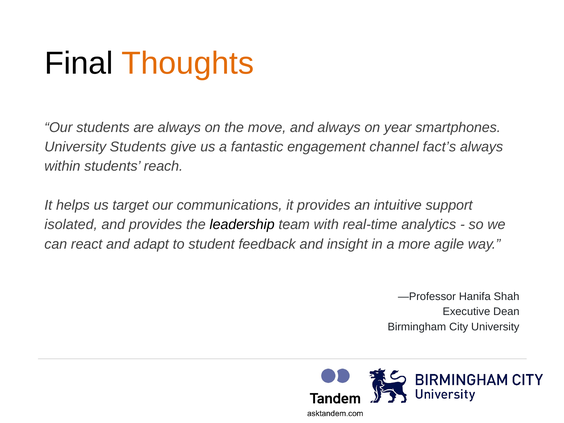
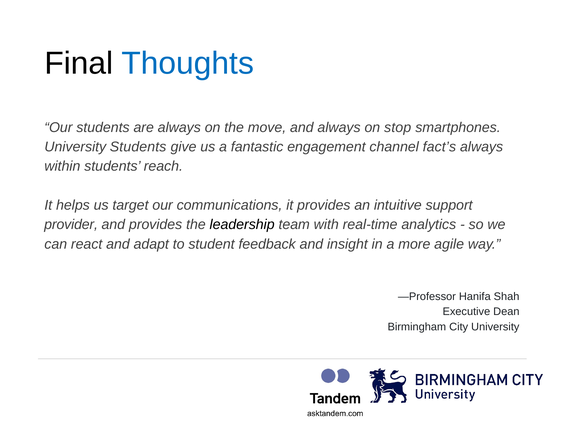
Thoughts colour: orange -> blue (188, 63)
year: year -> stop (398, 127)
isolated: isolated -> provider (71, 225)
